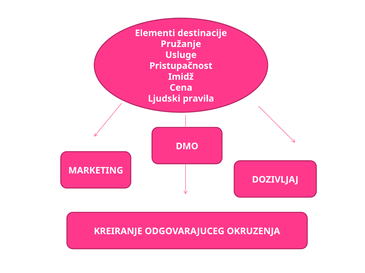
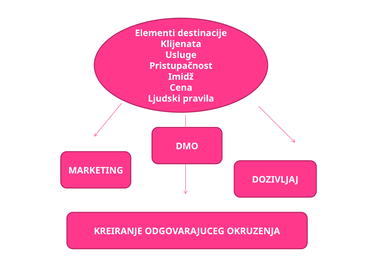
Pružanje: Pružanje -> Klijenata (181, 44)
